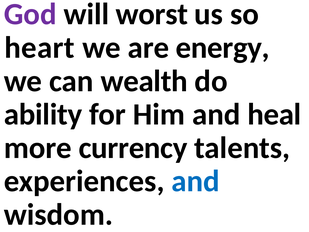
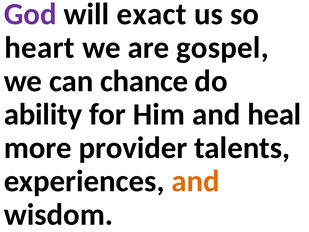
worst: worst -> exact (152, 14)
energy: energy -> gospel (222, 48)
wealth: wealth -> chance (144, 81)
currency: currency -> provider (133, 148)
and colour: blue -> orange (196, 181)
